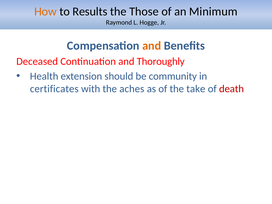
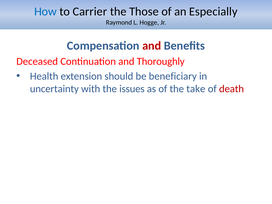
How colour: orange -> blue (46, 11)
Results: Results -> Carrier (90, 11)
Minimum: Minimum -> Especially (213, 11)
and colour: orange -> red (152, 46)
community: community -> beneficiary (173, 76)
certificates: certificates -> uncertainty (54, 89)
aches: aches -> issues (132, 89)
